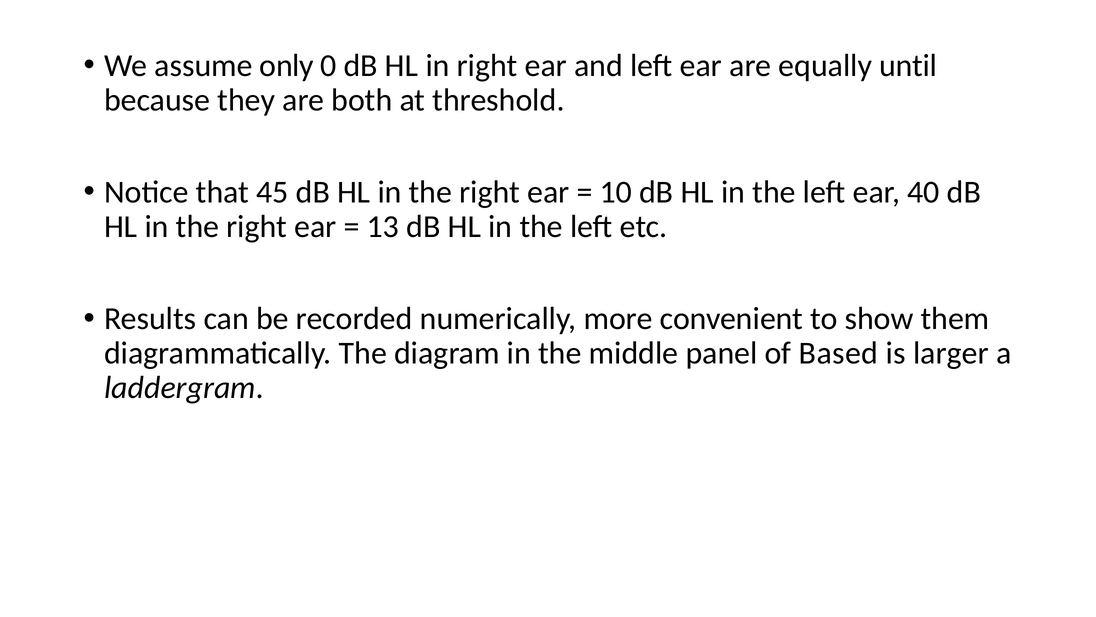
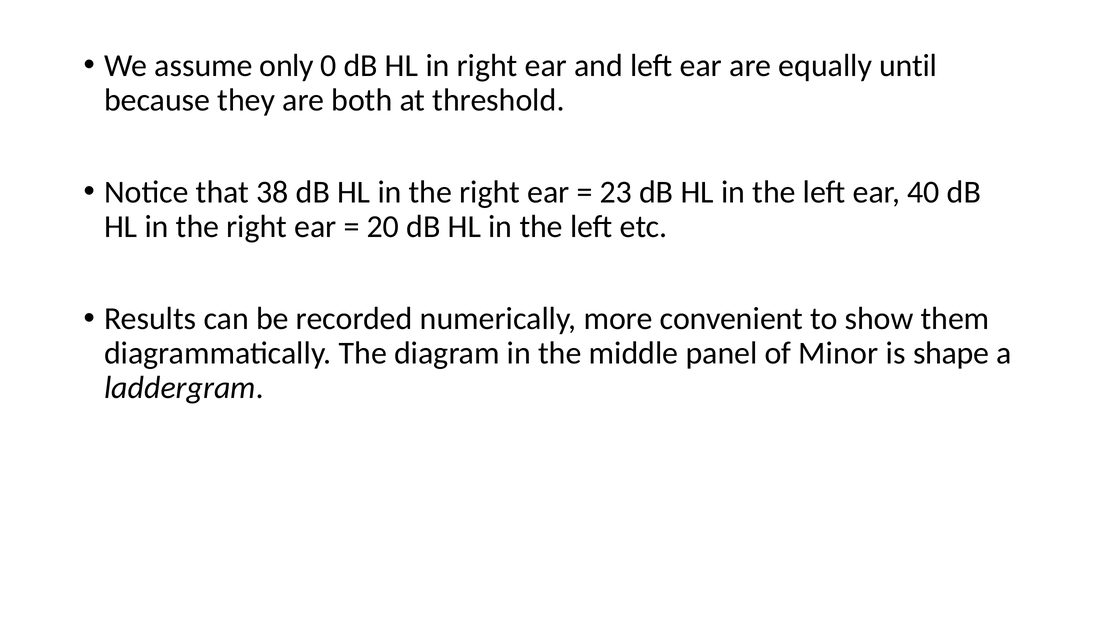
45: 45 -> 38 (272, 192)
10: 10 -> 23 (616, 192)
13: 13 -> 20 (383, 227)
Based: Based -> Minor (839, 353)
larger: larger -> shape (951, 353)
